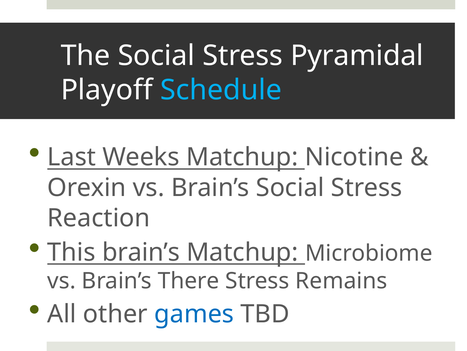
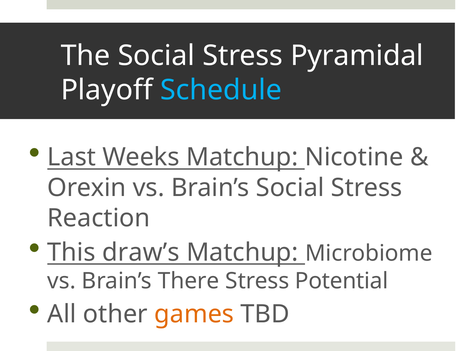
This brain’s: brain’s -> draw’s (141, 252)
Remains: Remains -> Potential (342, 281)
games colour: blue -> orange (194, 313)
